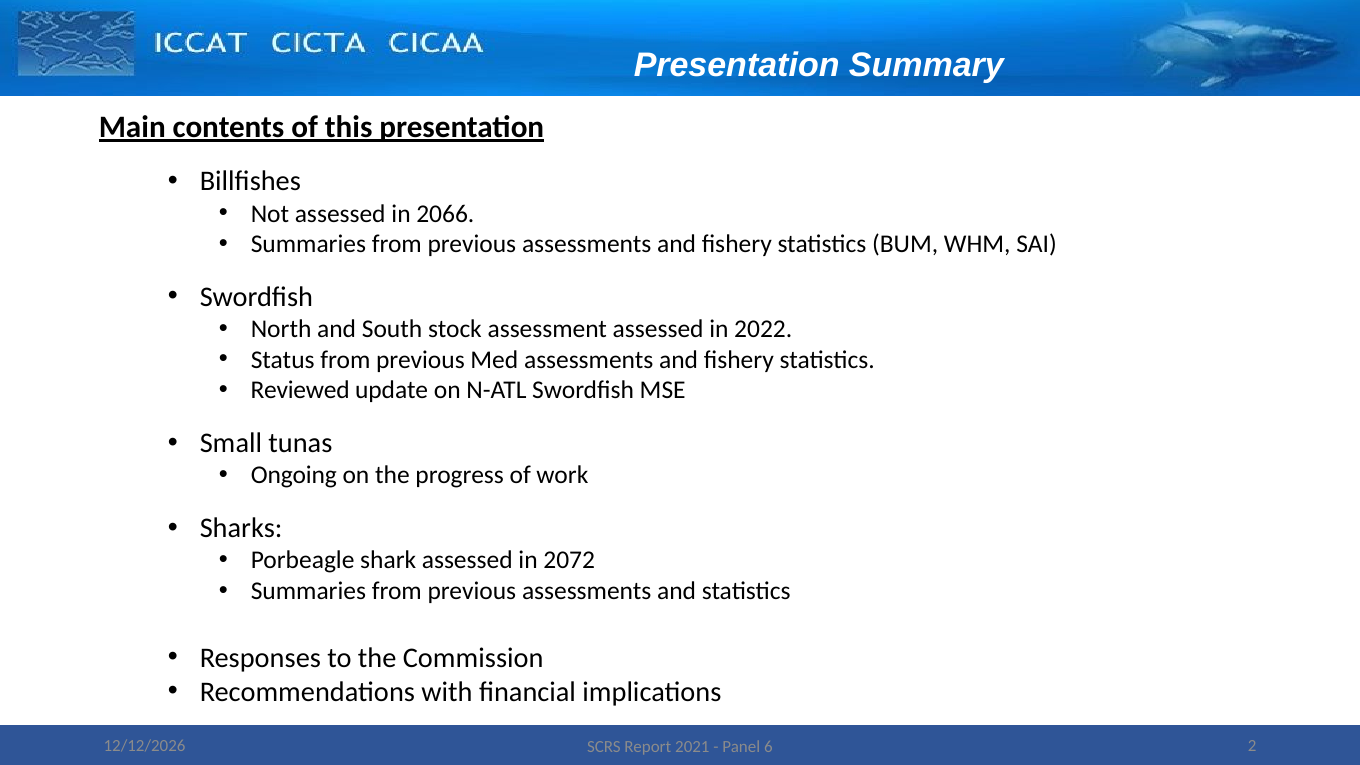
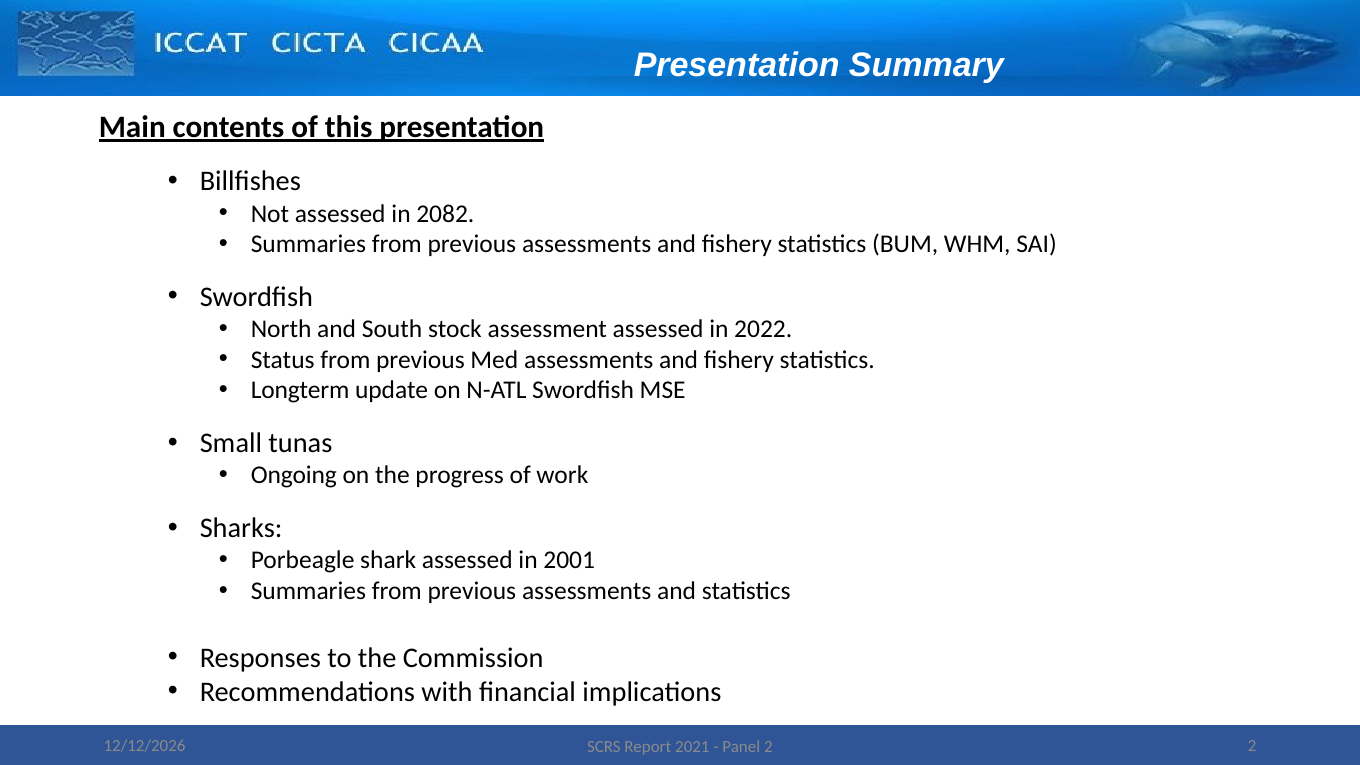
2066: 2066 -> 2082 (445, 214)
Reviewed: Reviewed -> Longterm (300, 391)
2072: 2072 -> 2001 (569, 561)
Panel 6: 6 -> 2 (768, 747)
